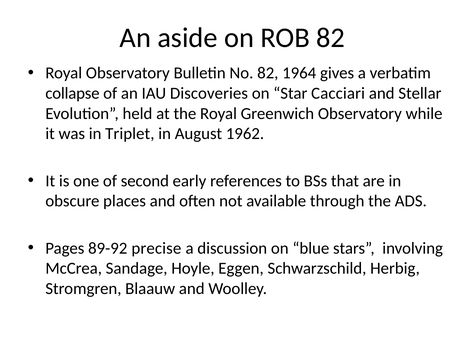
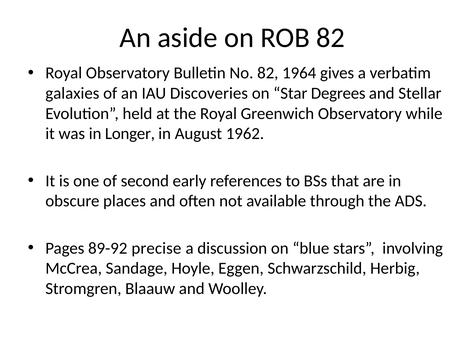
collapse: collapse -> galaxies (72, 93)
Cacciari: Cacciari -> Degrees (338, 93)
Triplet: Triplet -> Longer (130, 134)
